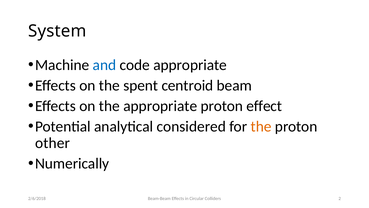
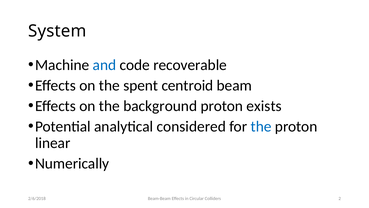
code appropriate: appropriate -> recoverable (190, 65)
the appropriate: appropriate -> background (160, 106)
effect: effect -> exists (264, 106)
the colour: orange -> blue (261, 126)
other: other -> linear (53, 143)
